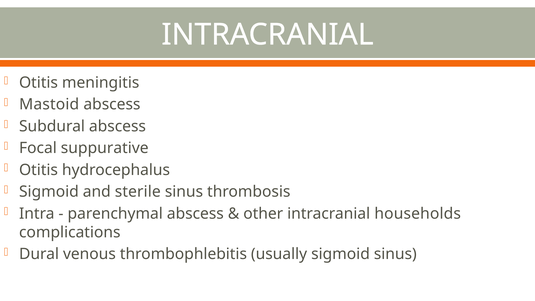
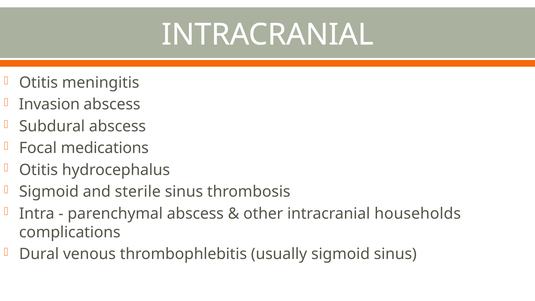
Mastoid: Mastoid -> Invasion (49, 104)
suppurative: suppurative -> medications (105, 148)
